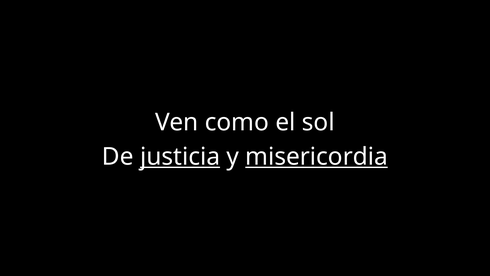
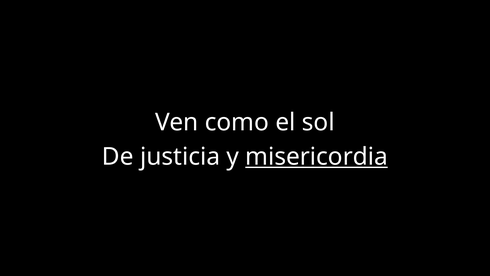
justicia underline: present -> none (180, 157)
